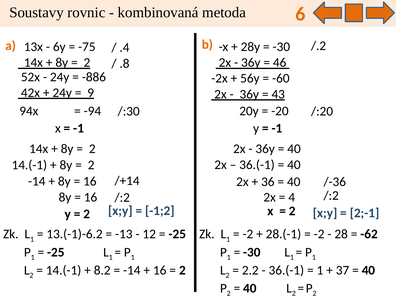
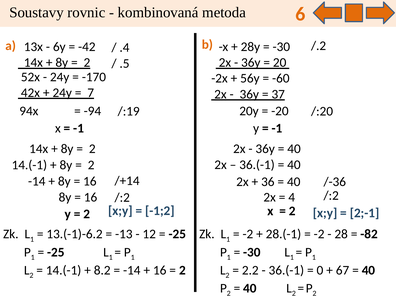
-75: -75 -> -42 (87, 47)
46: 46 -> 20 (280, 63)
.8: .8 -> .5 (124, 63)
-886: -886 -> -170 (94, 77)
9: 9 -> 7 (91, 93)
43: 43 -> 37 (278, 94)
/:30: /:30 -> /:19 (129, 111)
-62: -62 -> -82 (369, 234)
1: 1 -> 0 (320, 270)
37: 37 -> 67 (343, 270)
